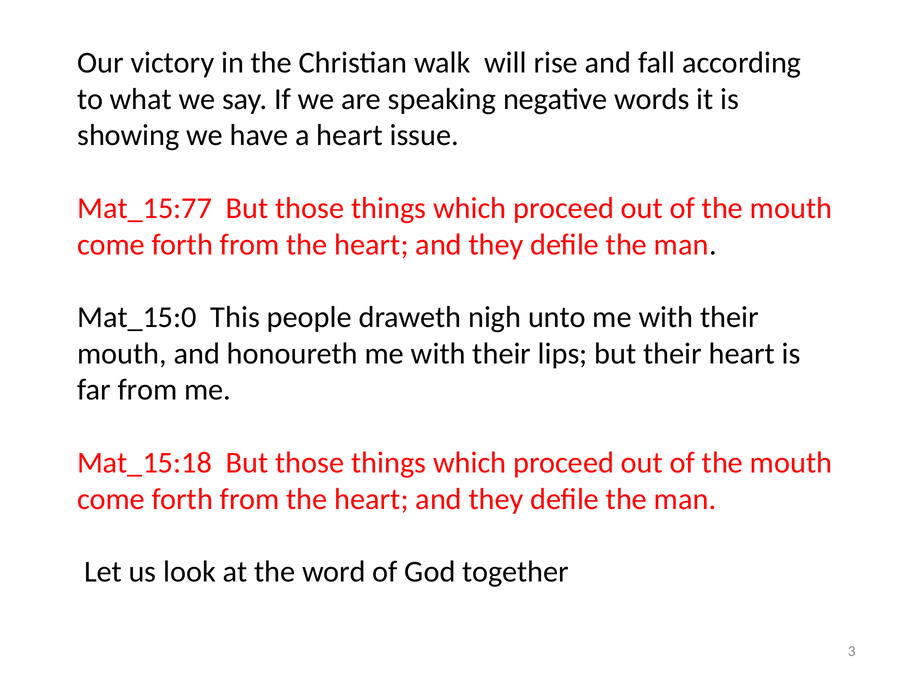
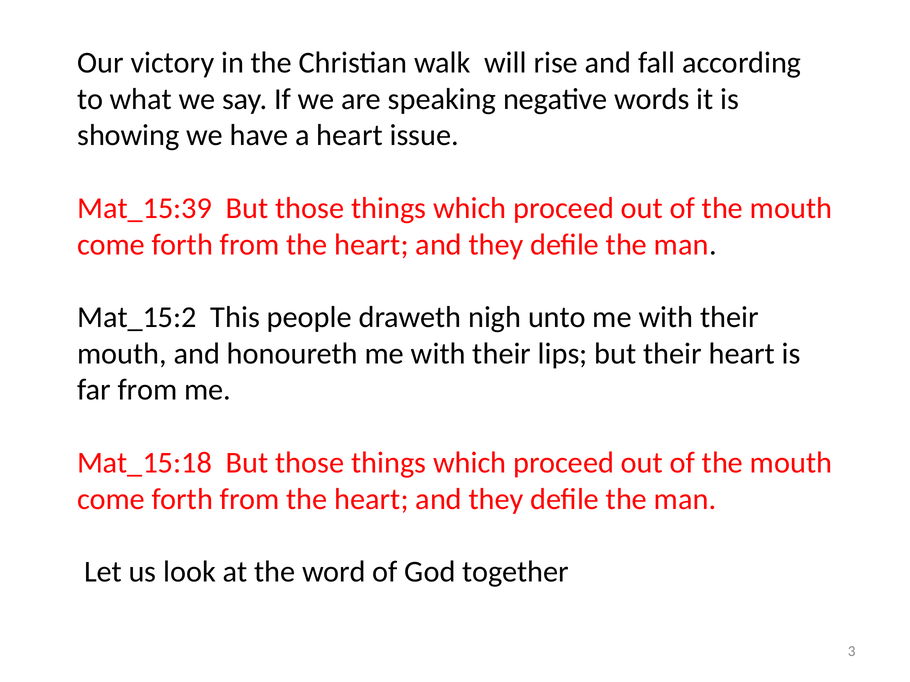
Mat_15:77: Mat_15:77 -> Mat_15:39 (145, 208)
Mat_15:0: Mat_15:0 -> Mat_15:2 (137, 317)
